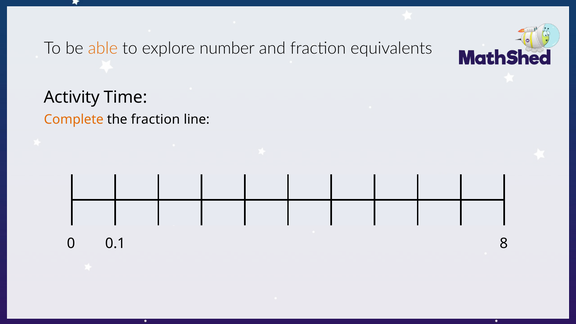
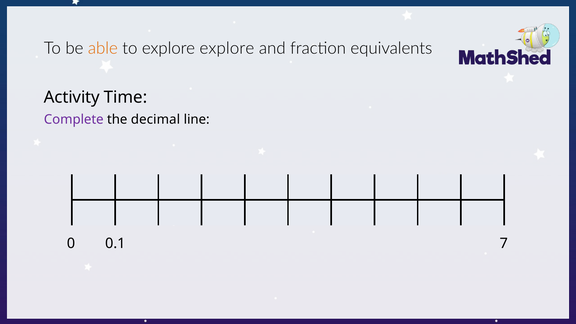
explore number: number -> explore (227, 48)
Complete colour: orange -> purple (74, 120)
the fraction: fraction -> decimal (155, 120)
8: 8 -> 7 (504, 243)
